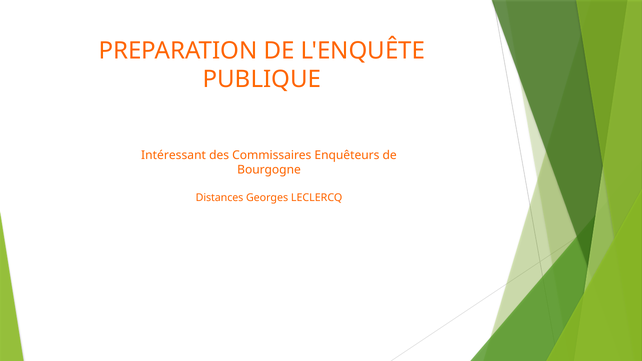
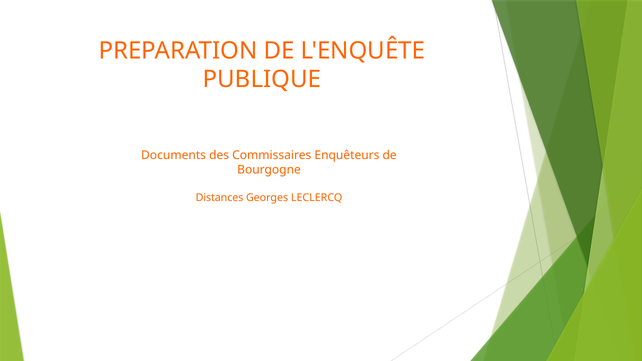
Intéressant: Intéressant -> Documents (174, 155)
